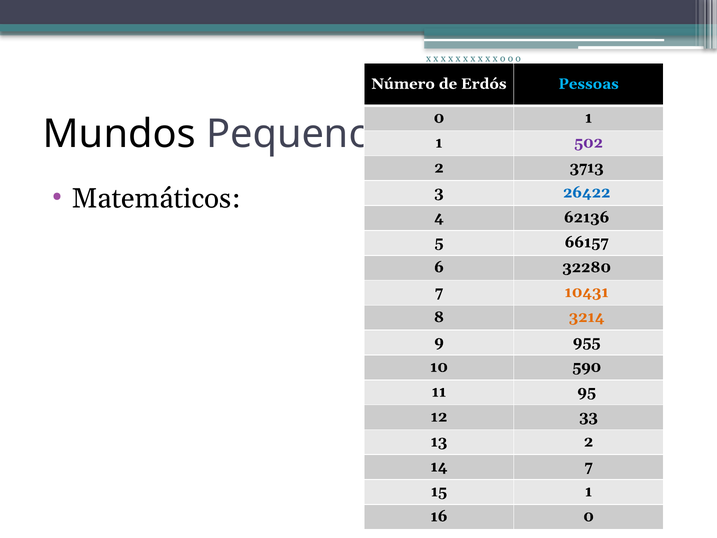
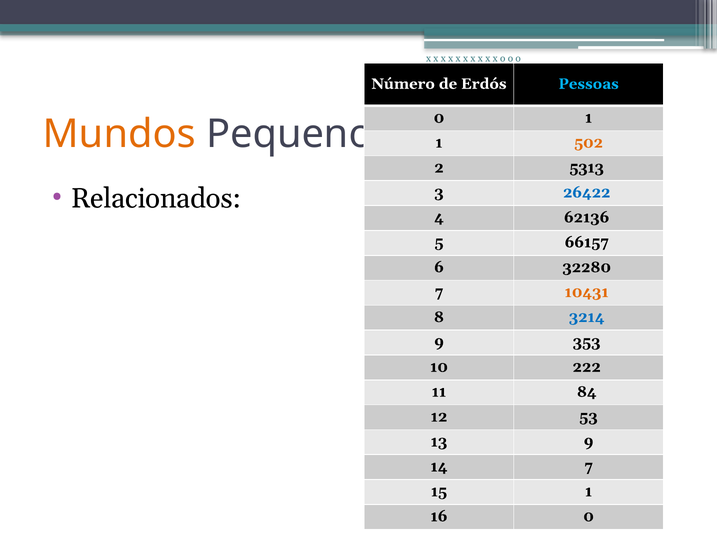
Mundos colour: black -> orange (119, 134)
502 colour: purple -> orange (589, 143)
3713: 3713 -> 5313 (587, 168)
Matemáticos: Matemáticos -> Relacionados (156, 199)
3214 colour: orange -> blue (587, 317)
955: 955 -> 353 (587, 342)
590: 590 -> 222 (587, 367)
95: 95 -> 84 (587, 392)
33: 33 -> 53 (588, 416)
13 2: 2 -> 9 (589, 441)
